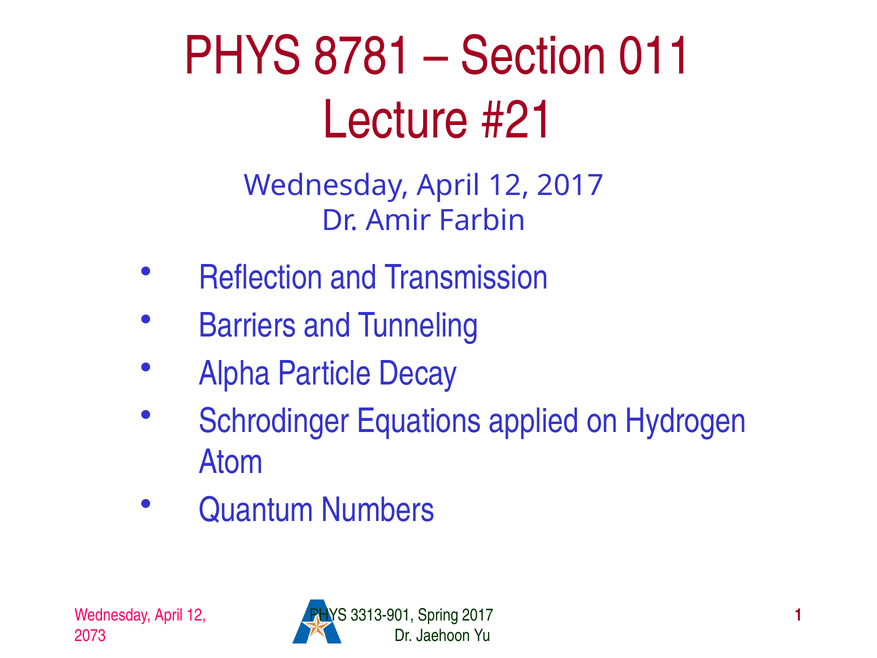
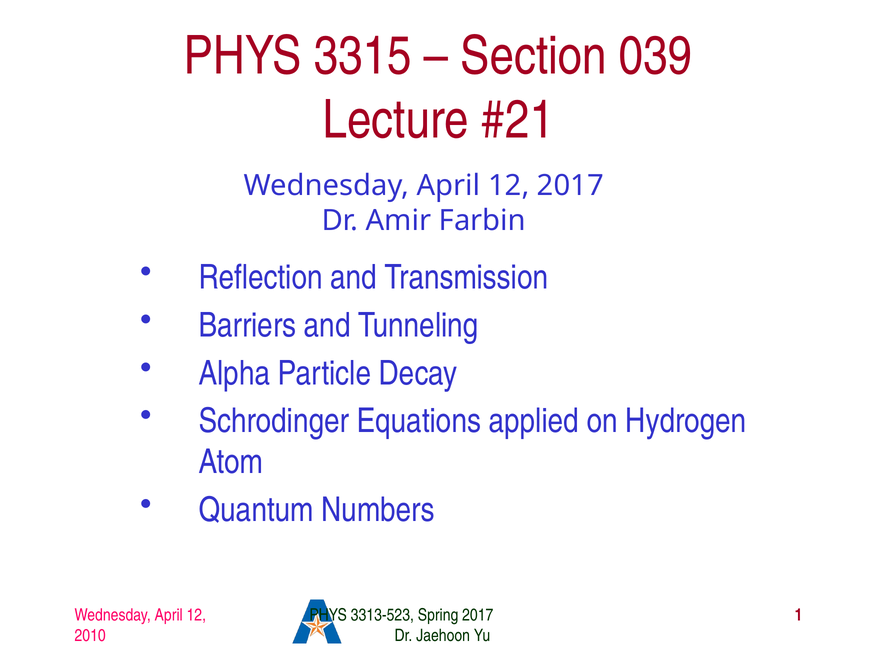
8781: 8781 -> 3315 (363, 56)
011: 011 -> 039 (656, 56)
3313-901: 3313-901 -> 3313-523 (382, 615)
2073: 2073 -> 2010 (90, 636)
